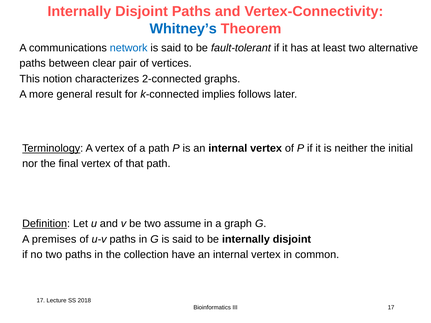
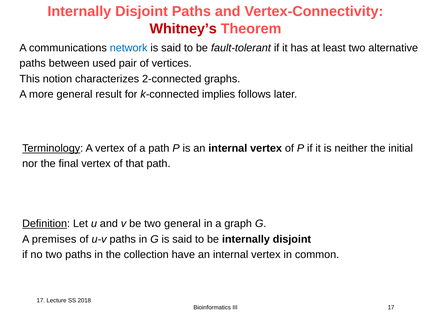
Whitney’s colour: blue -> red (183, 29)
clear: clear -> used (104, 63)
two assume: assume -> general (182, 224)
